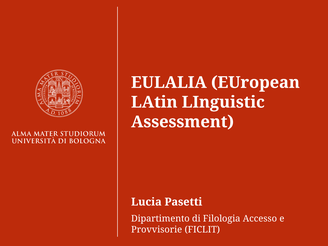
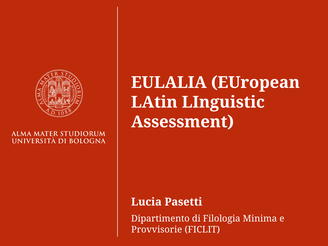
Accesso: Accesso -> Minima (260, 219)
